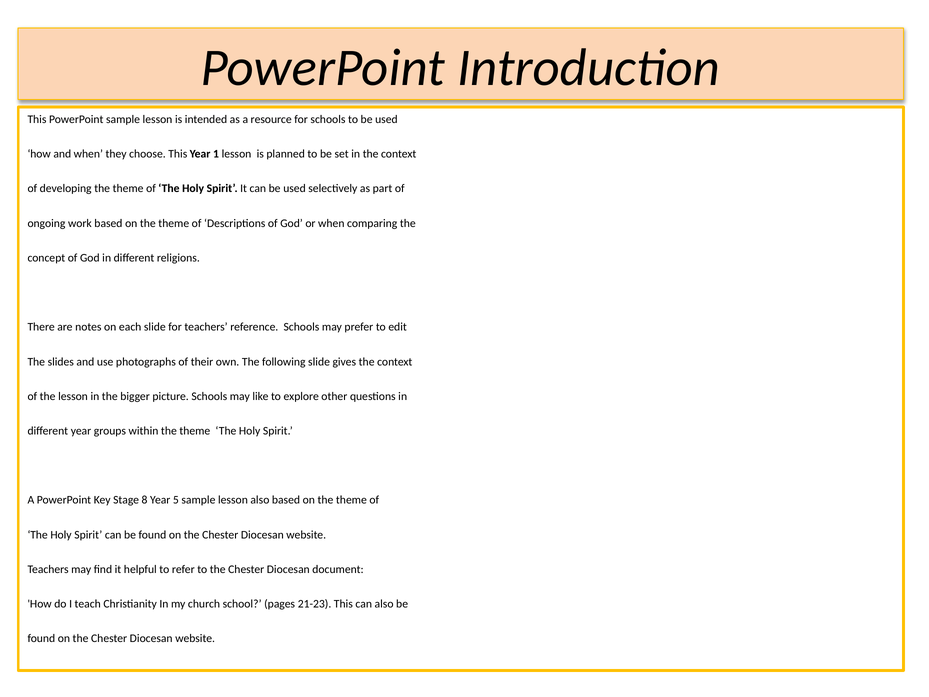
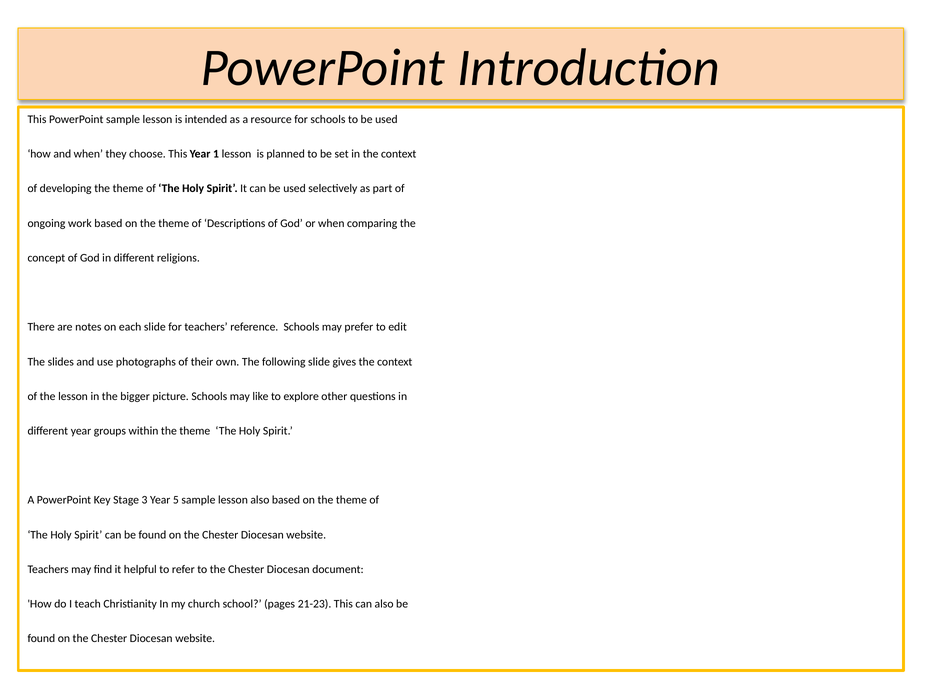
8: 8 -> 3 (144, 500)
